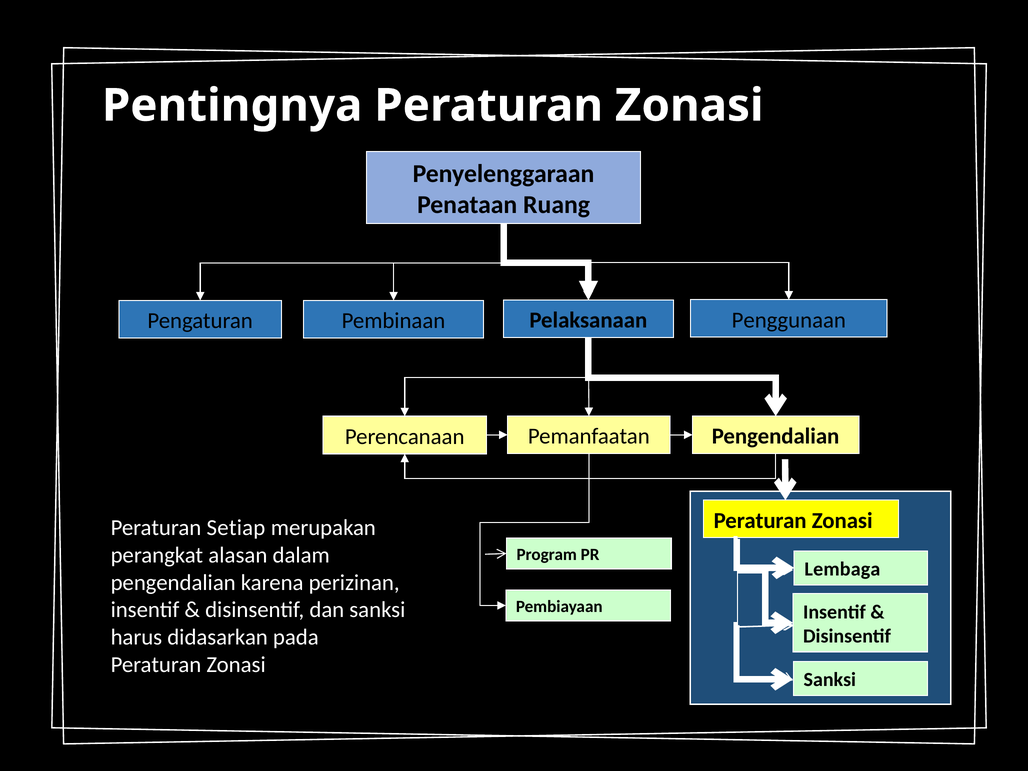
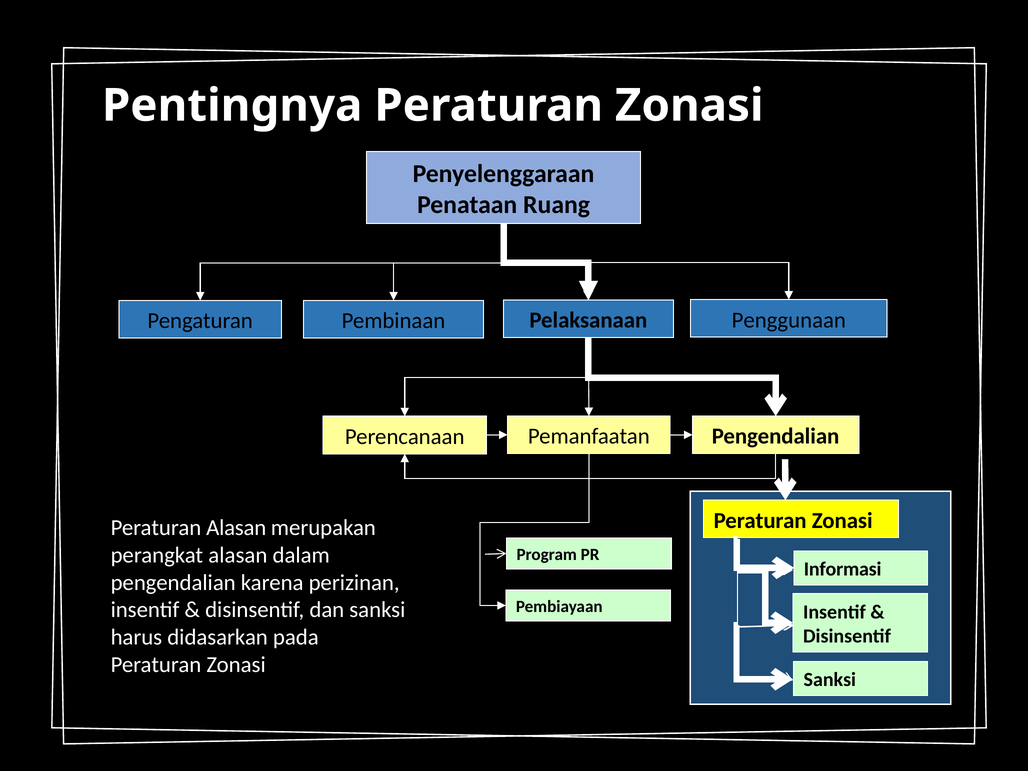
Peraturan Setiap: Setiap -> Alasan (236, 528)
Lembaga: Lembaga -> Informasi (843, 569)
